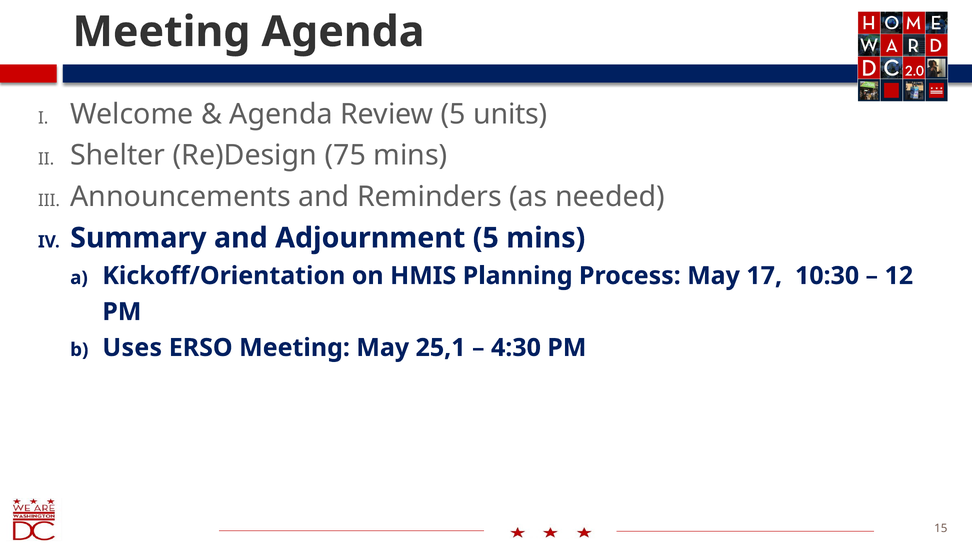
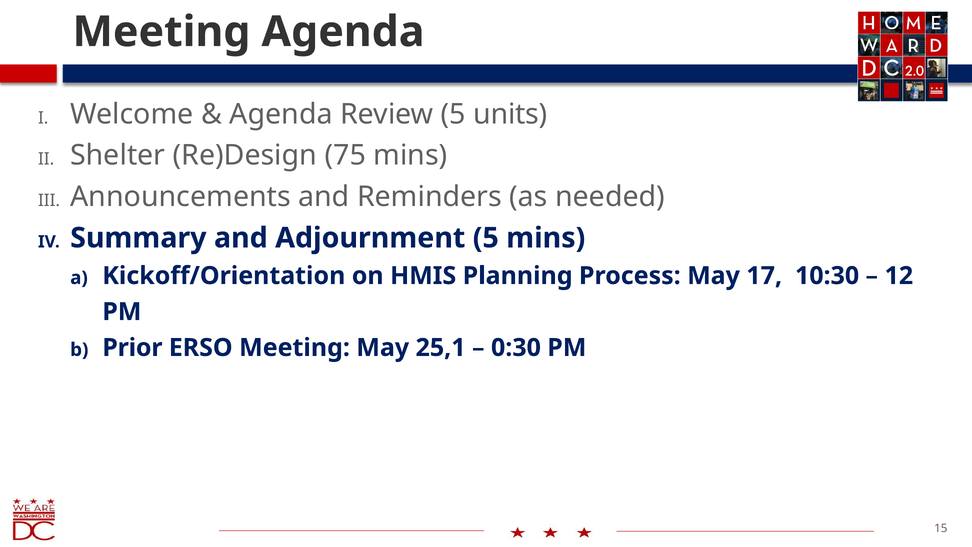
Uses: Uses -> Prior (132, 348)
4:30: 4:30 -> 0:30 (516, 348)
